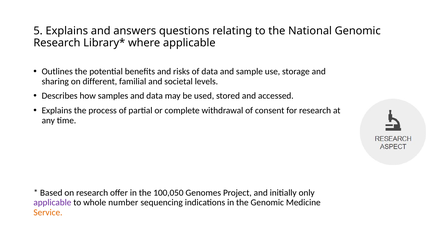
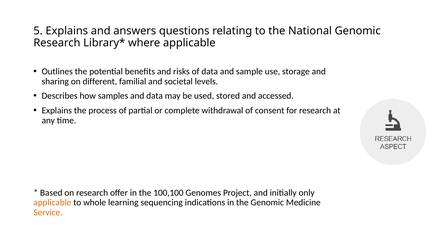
100,050: 100,050 -> 100,100 (168, 193)
applicable colour: purple -> orange (52, 203)
number: number -> learning (123, 203)
